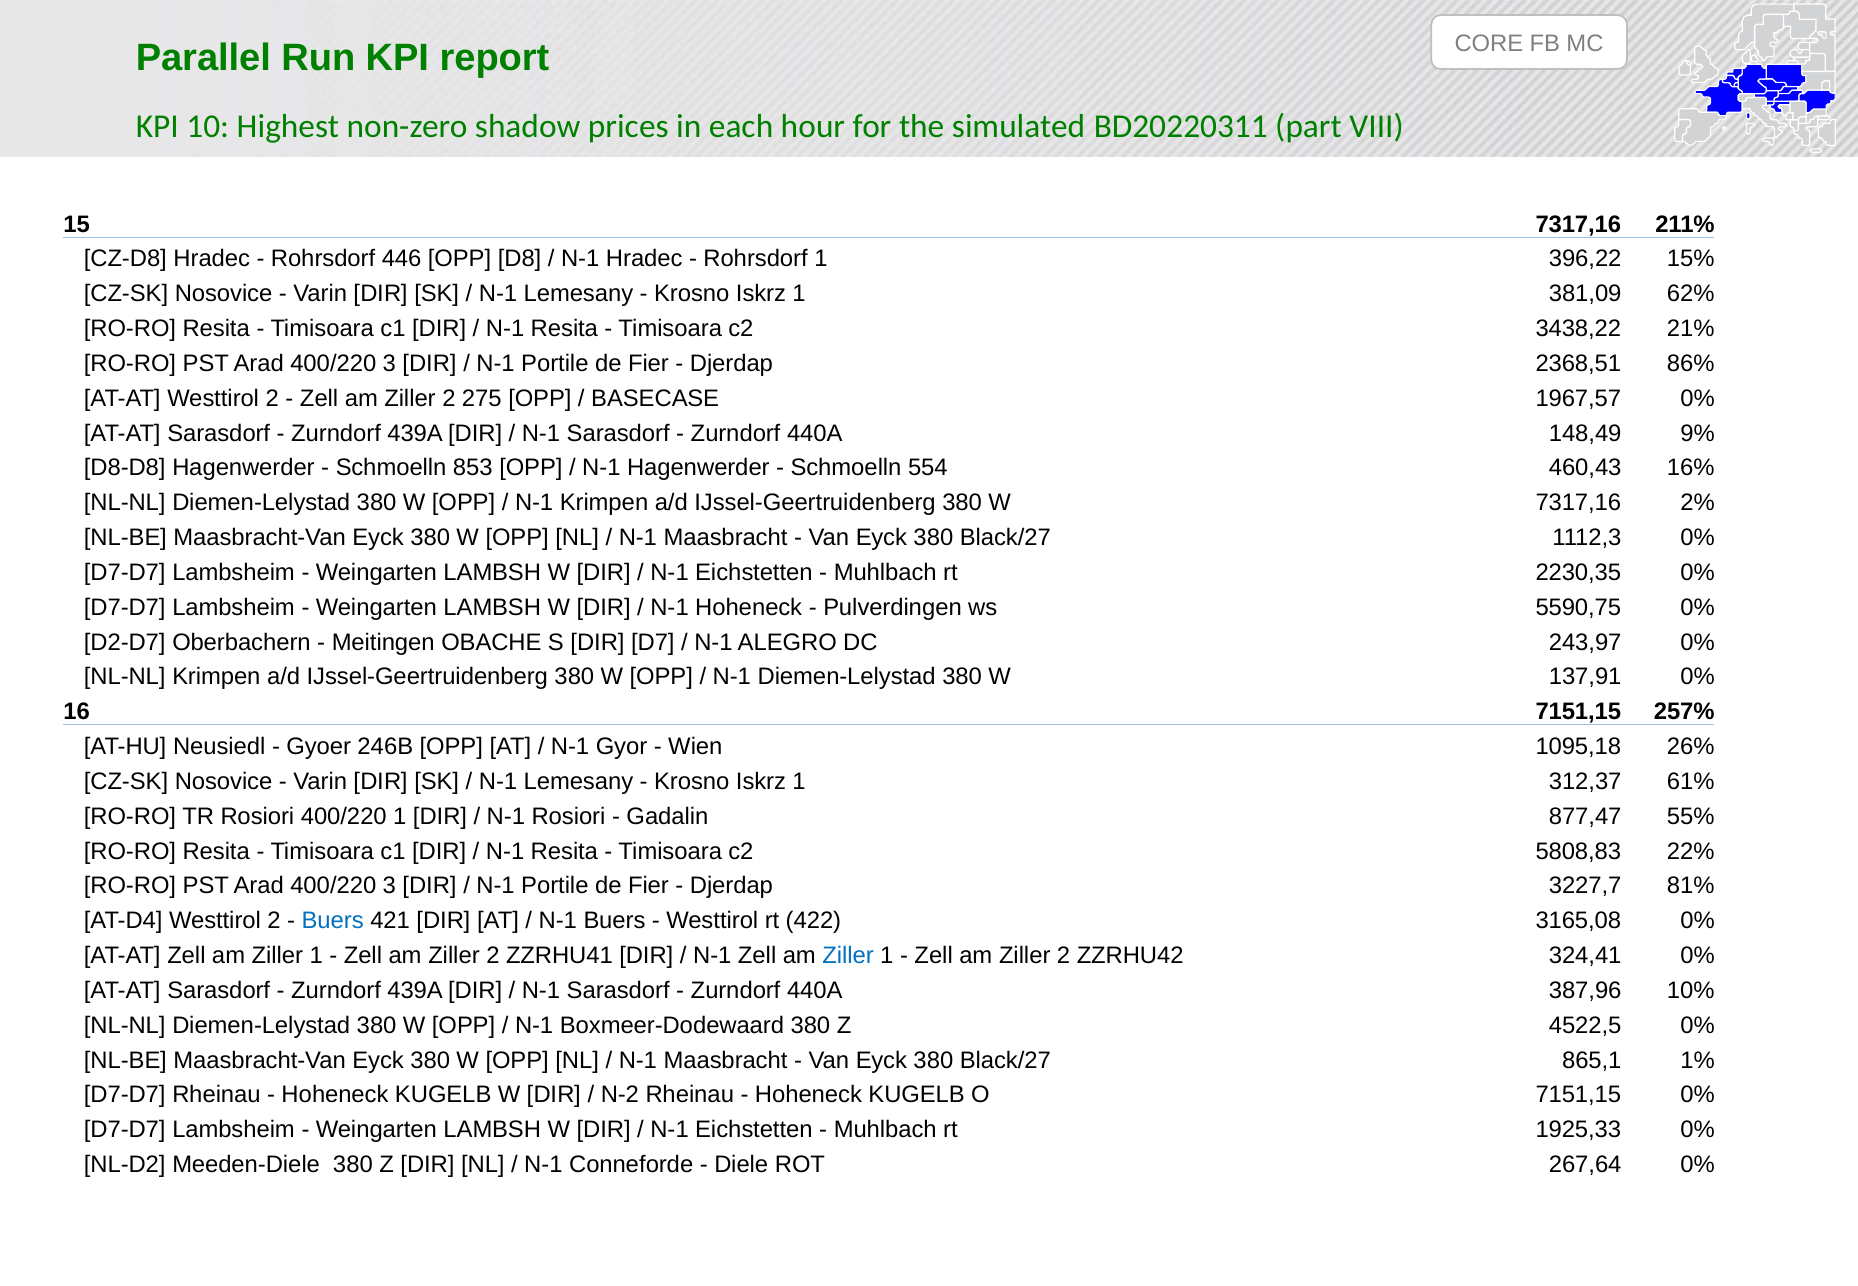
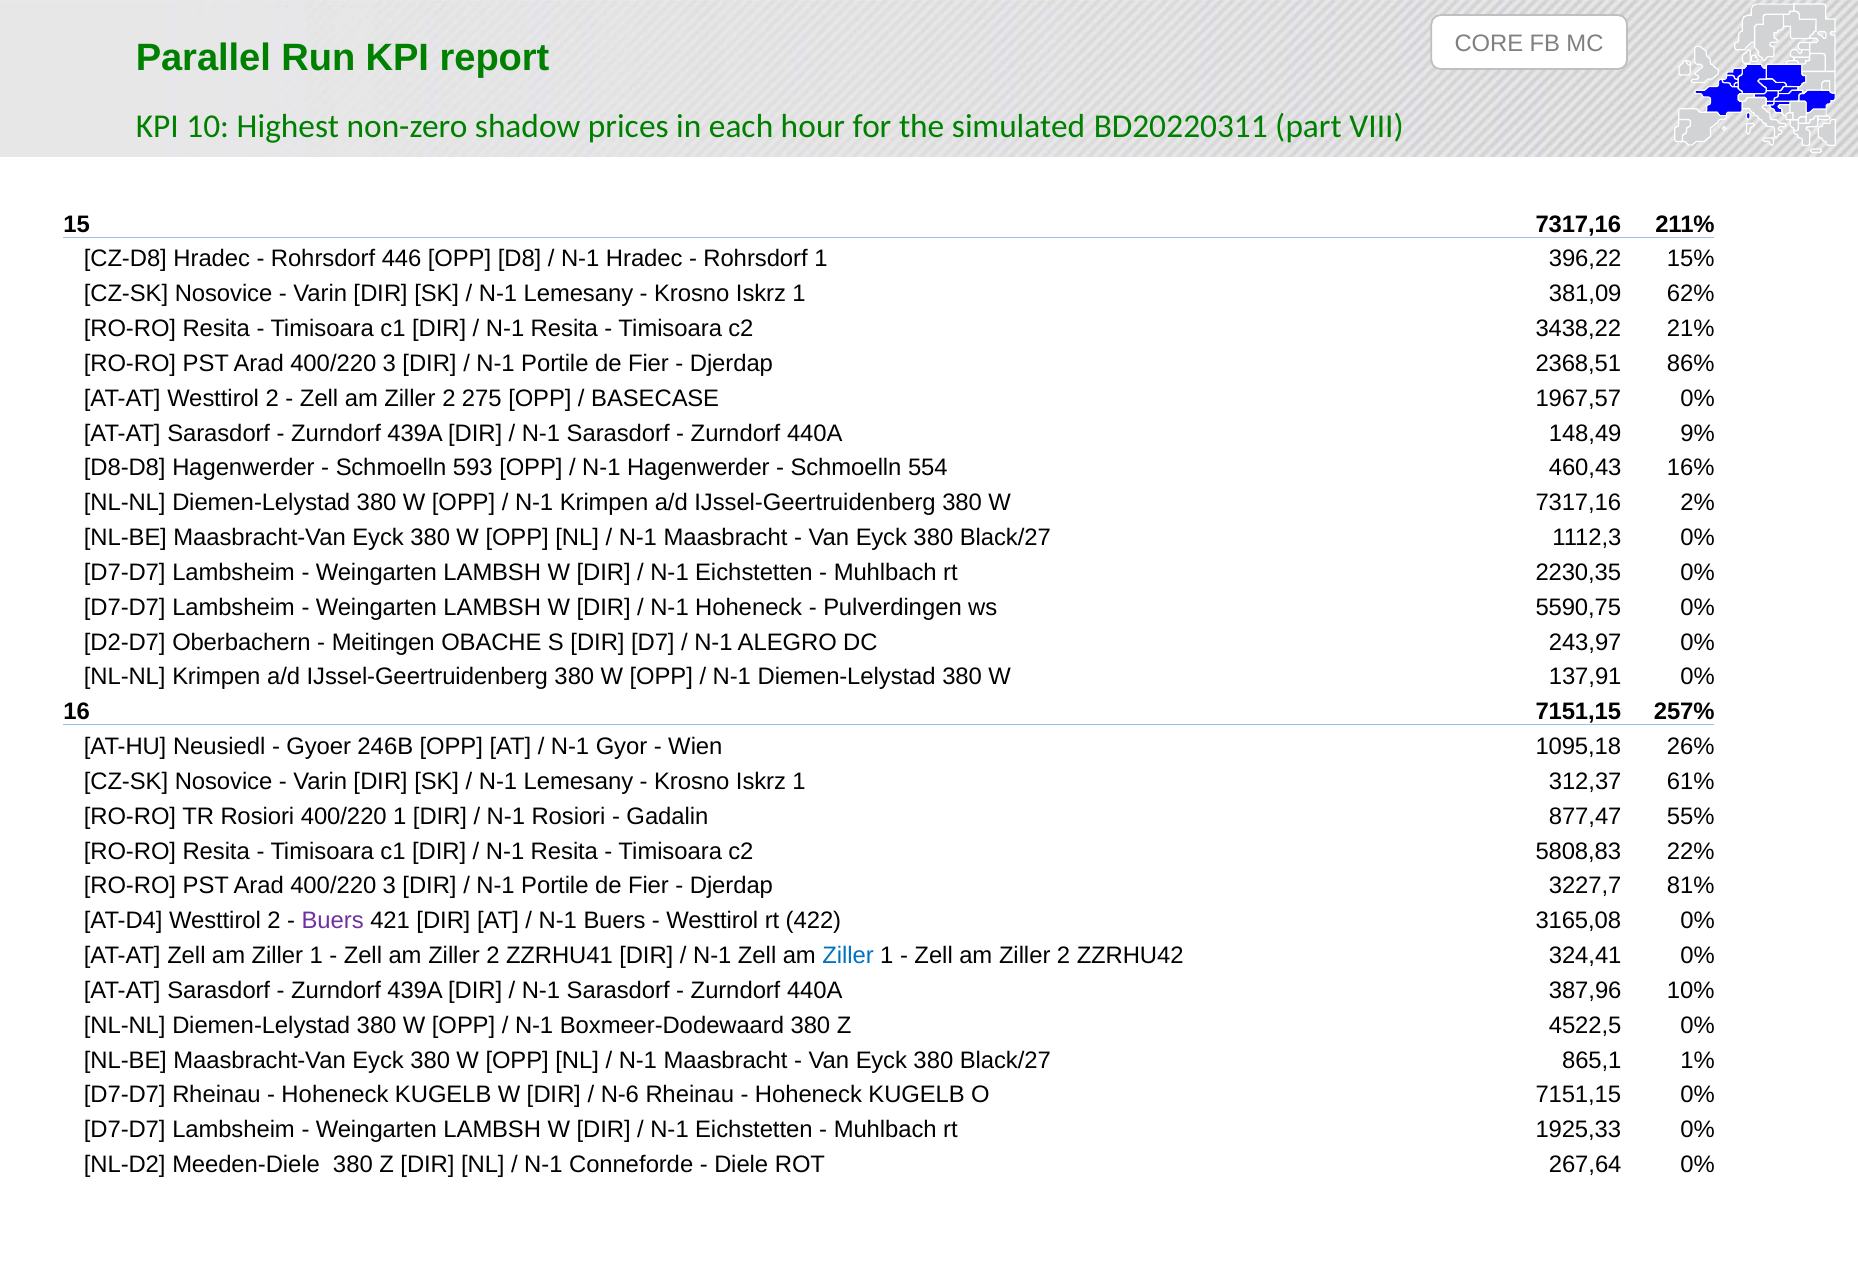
853: 853 -> 593 (473, 468)
Buers colour: blue -> purple (333, 921)
N-2: N-2 -> N-6 (620, 1095)
